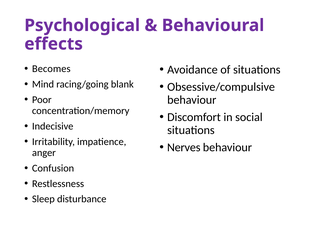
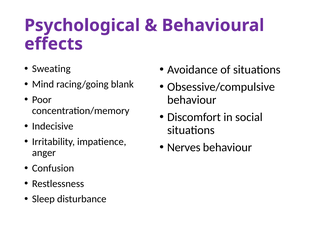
Becomes: Becomes -> Sweating (51, 69)
